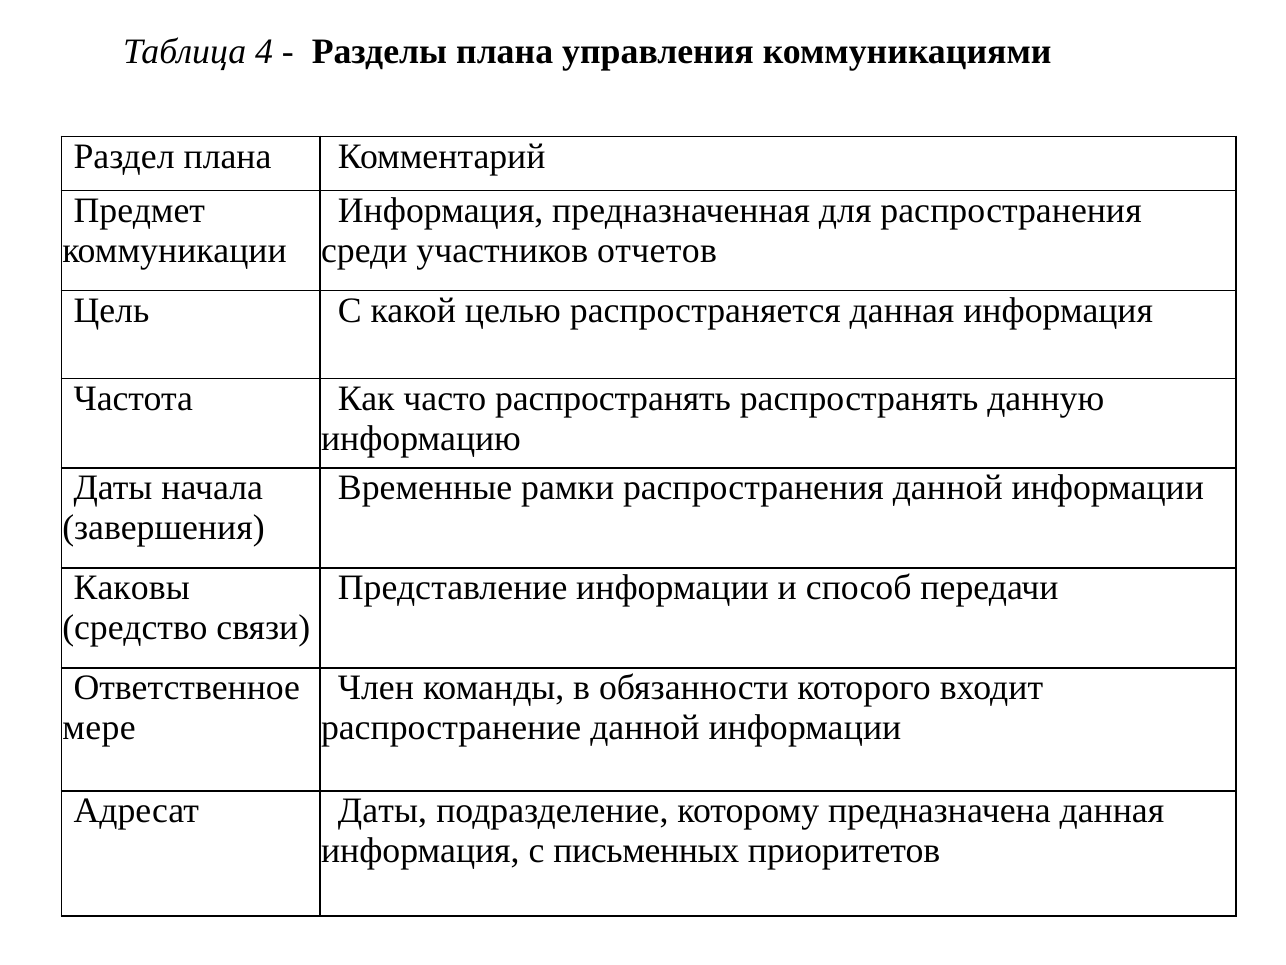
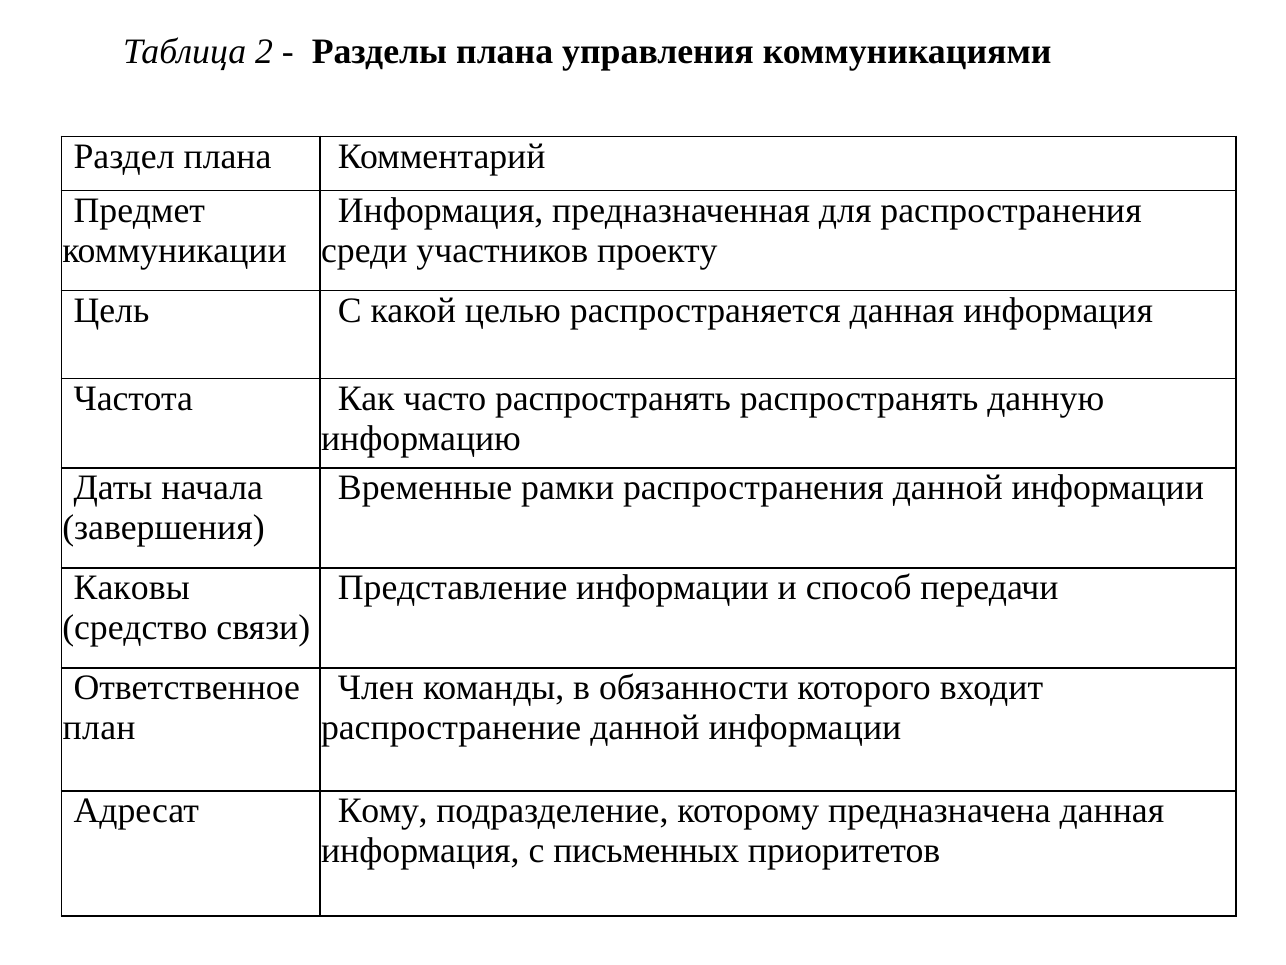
4: 4 -> 2 (264, 52)
отчетов: отчетов -> проекту (657, 250)
мере: мере -> план (99, 727)
Адресат Даты: Даты -> Кому (383, 811)
